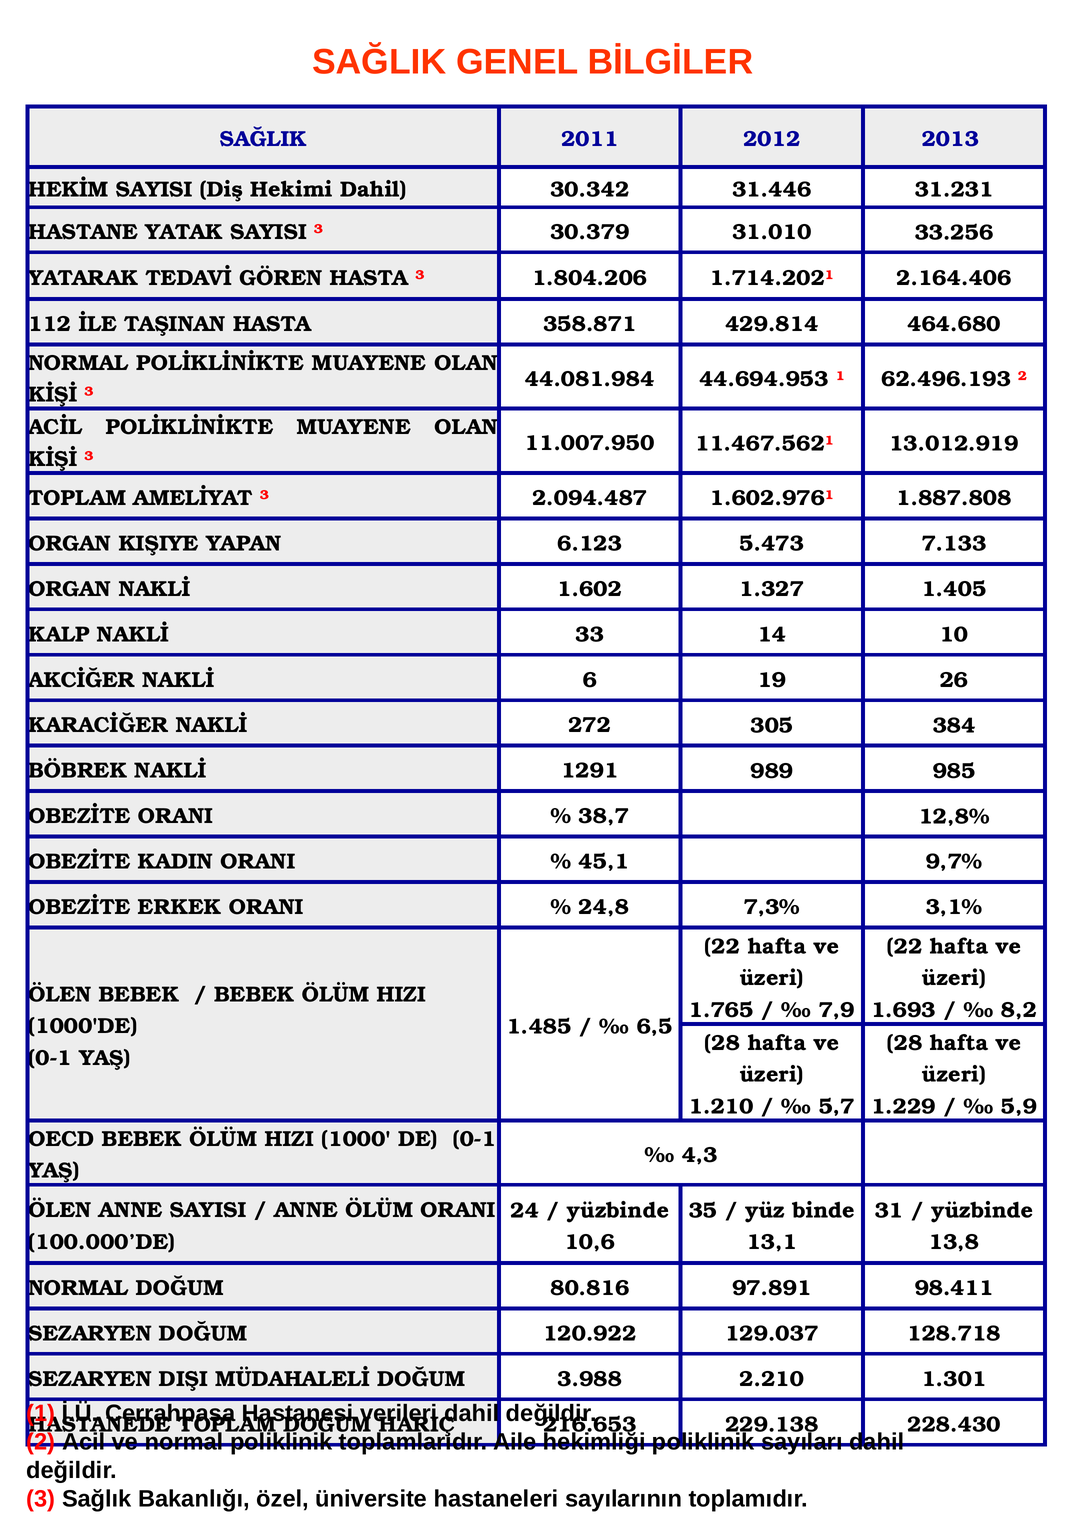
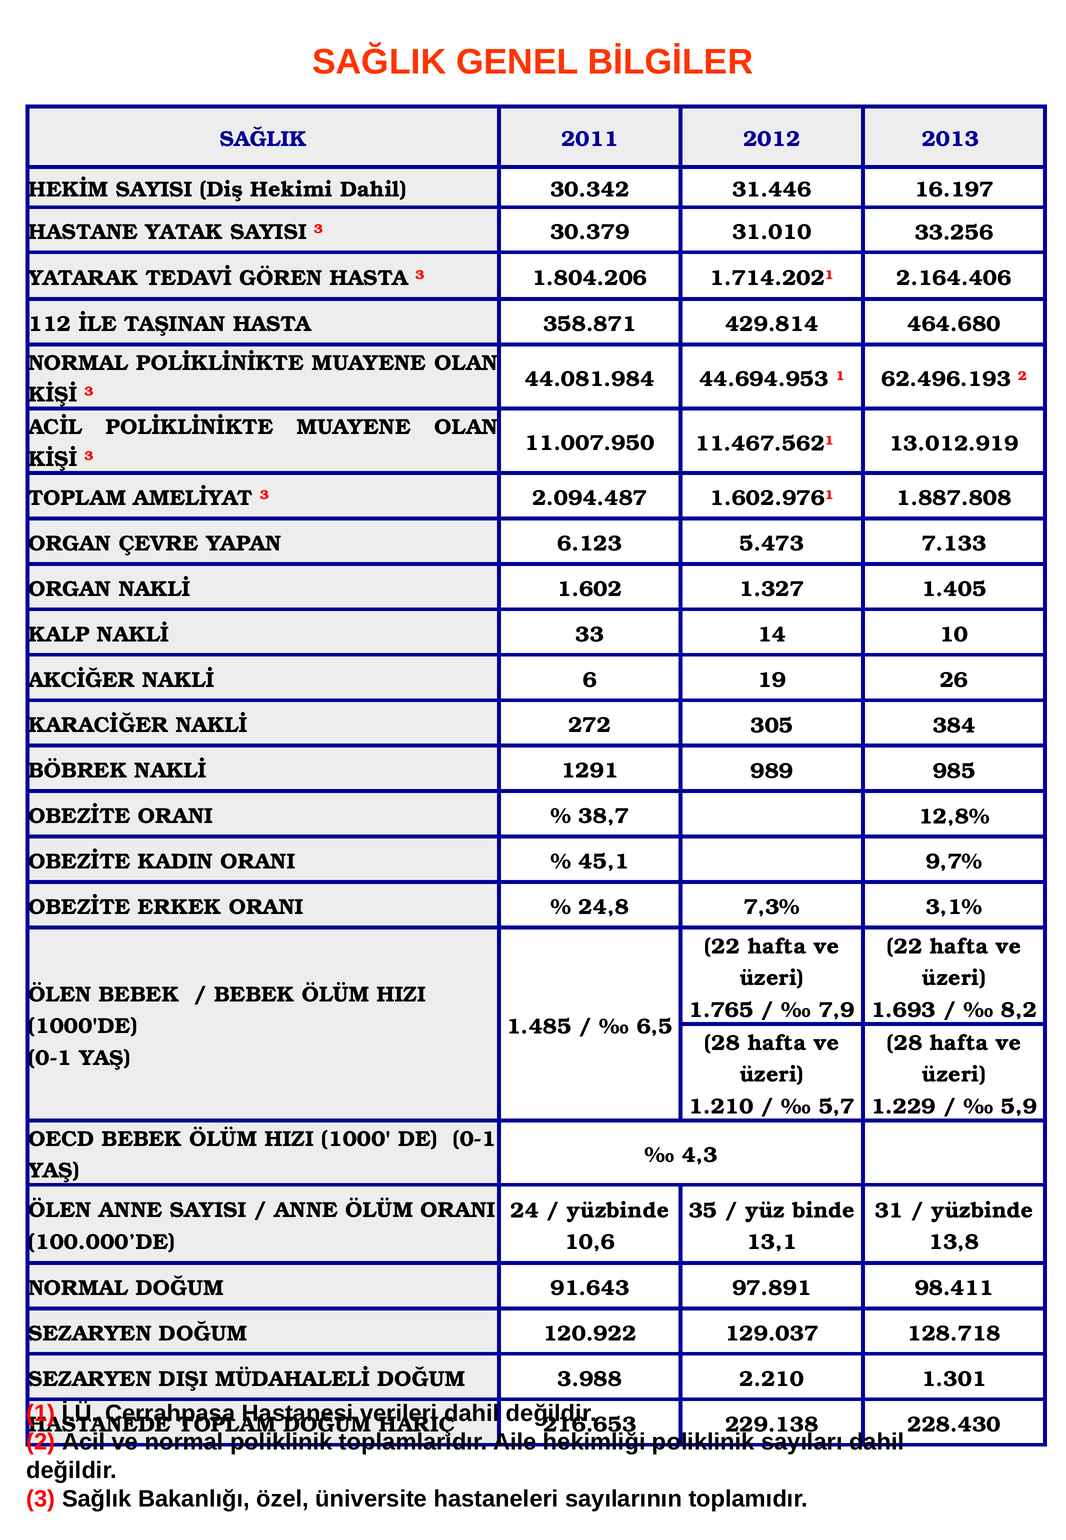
31.231: 31.231 -> 16.197 (954, 190)
KIŞIYE: KIŞIYE -> ÇEVRE (159, 543)
80.816: 80.816 -> 91.643 (590, 1288)
